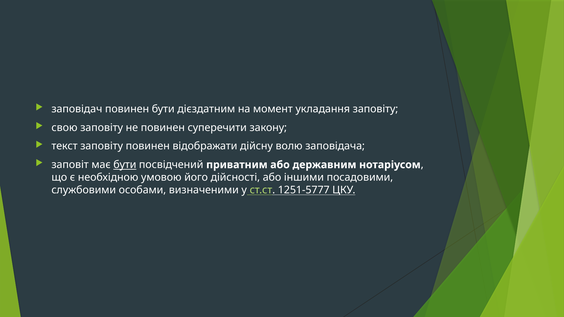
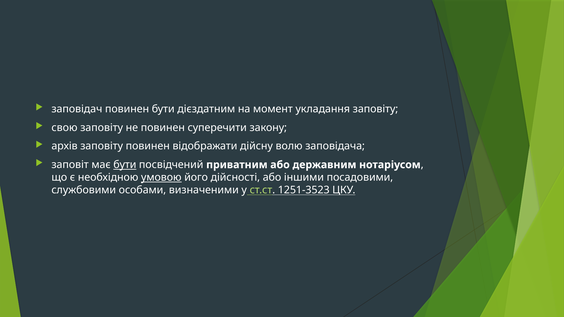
текст: текст -> архів (65, 146)
умовою underline: none -> present (161, 178)
1251-5777: 1251-5777 -> 1251-3523 (304, 190)
